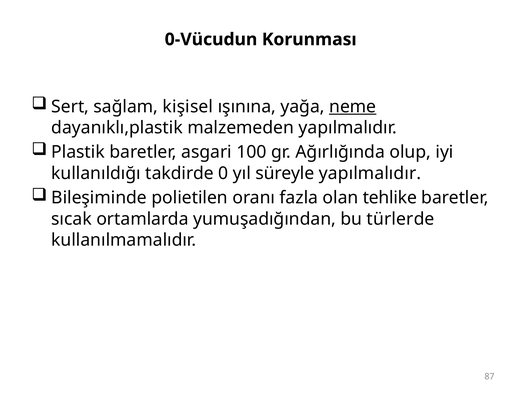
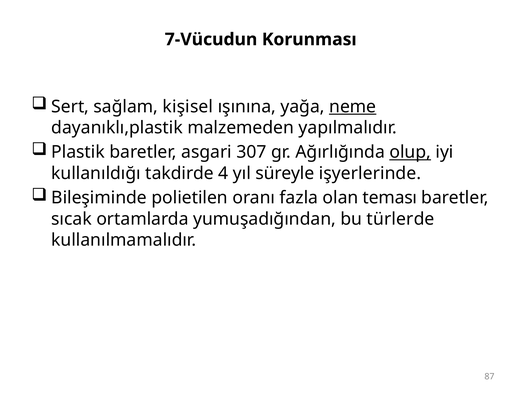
0-Vücudun: 0-Vücudun -> 7-Vücudun (211, 39)
100: 100 -> 307 (251, 152)
olup underline: none -> present (410, 152)
0: 0 -> 4 (223, 173)
süreyle yapılmalıdır: yapılmalıdır -> işyerlerinde (370, 173)
tehlike: tehlike -> teması (390, 198)
